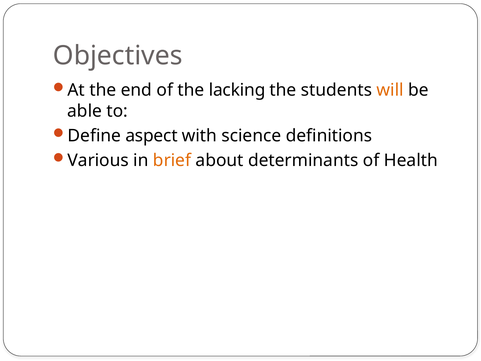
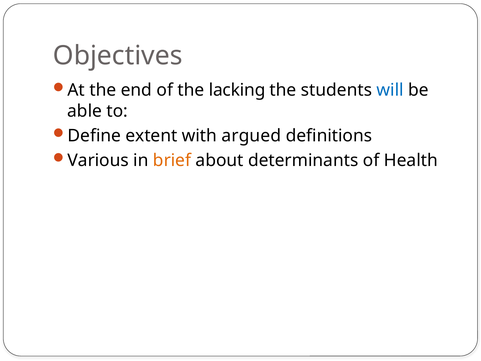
will colour: orange -> blue (390, 90)
aspect: aspect -> extent (151, 136)
science: science -> argued (251, 136)
